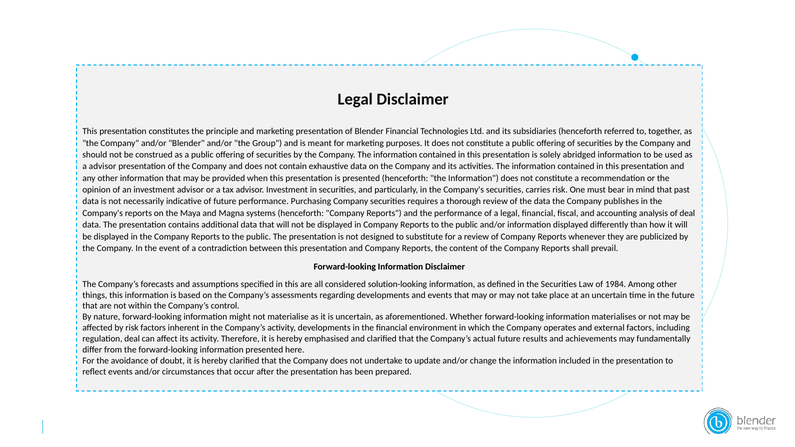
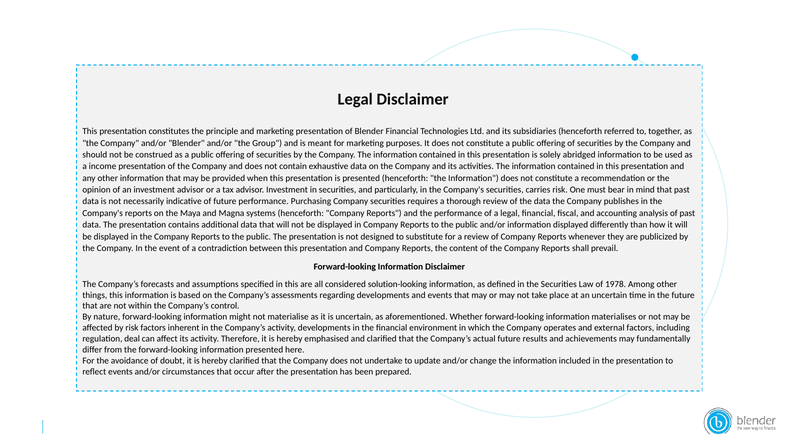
a advisor: advisor -> income (103, 167)
of deal: deal -> past (687, 213)
1984: 1984 -> 1978 (616, 284)
